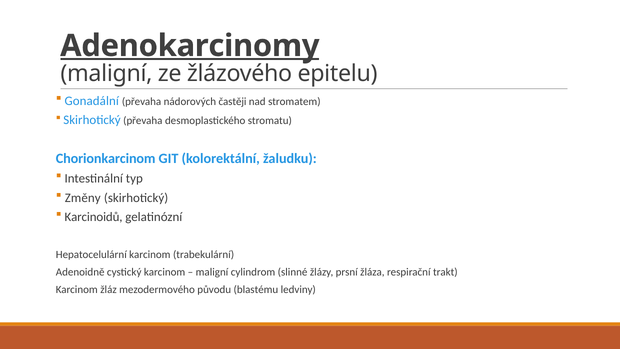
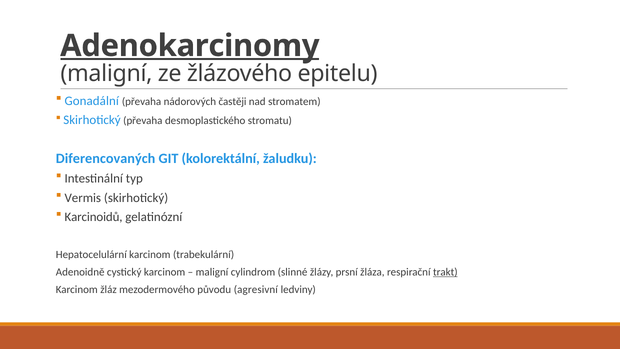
Chorionkarcinom: Chorionkarcinom -> Diferencovaných (106, 159)
Změny: Změny -> Vermis (83, 198)
trakt underline: none -> present (445, 272)
blastému: blastému -> agresivní (256, 289)
